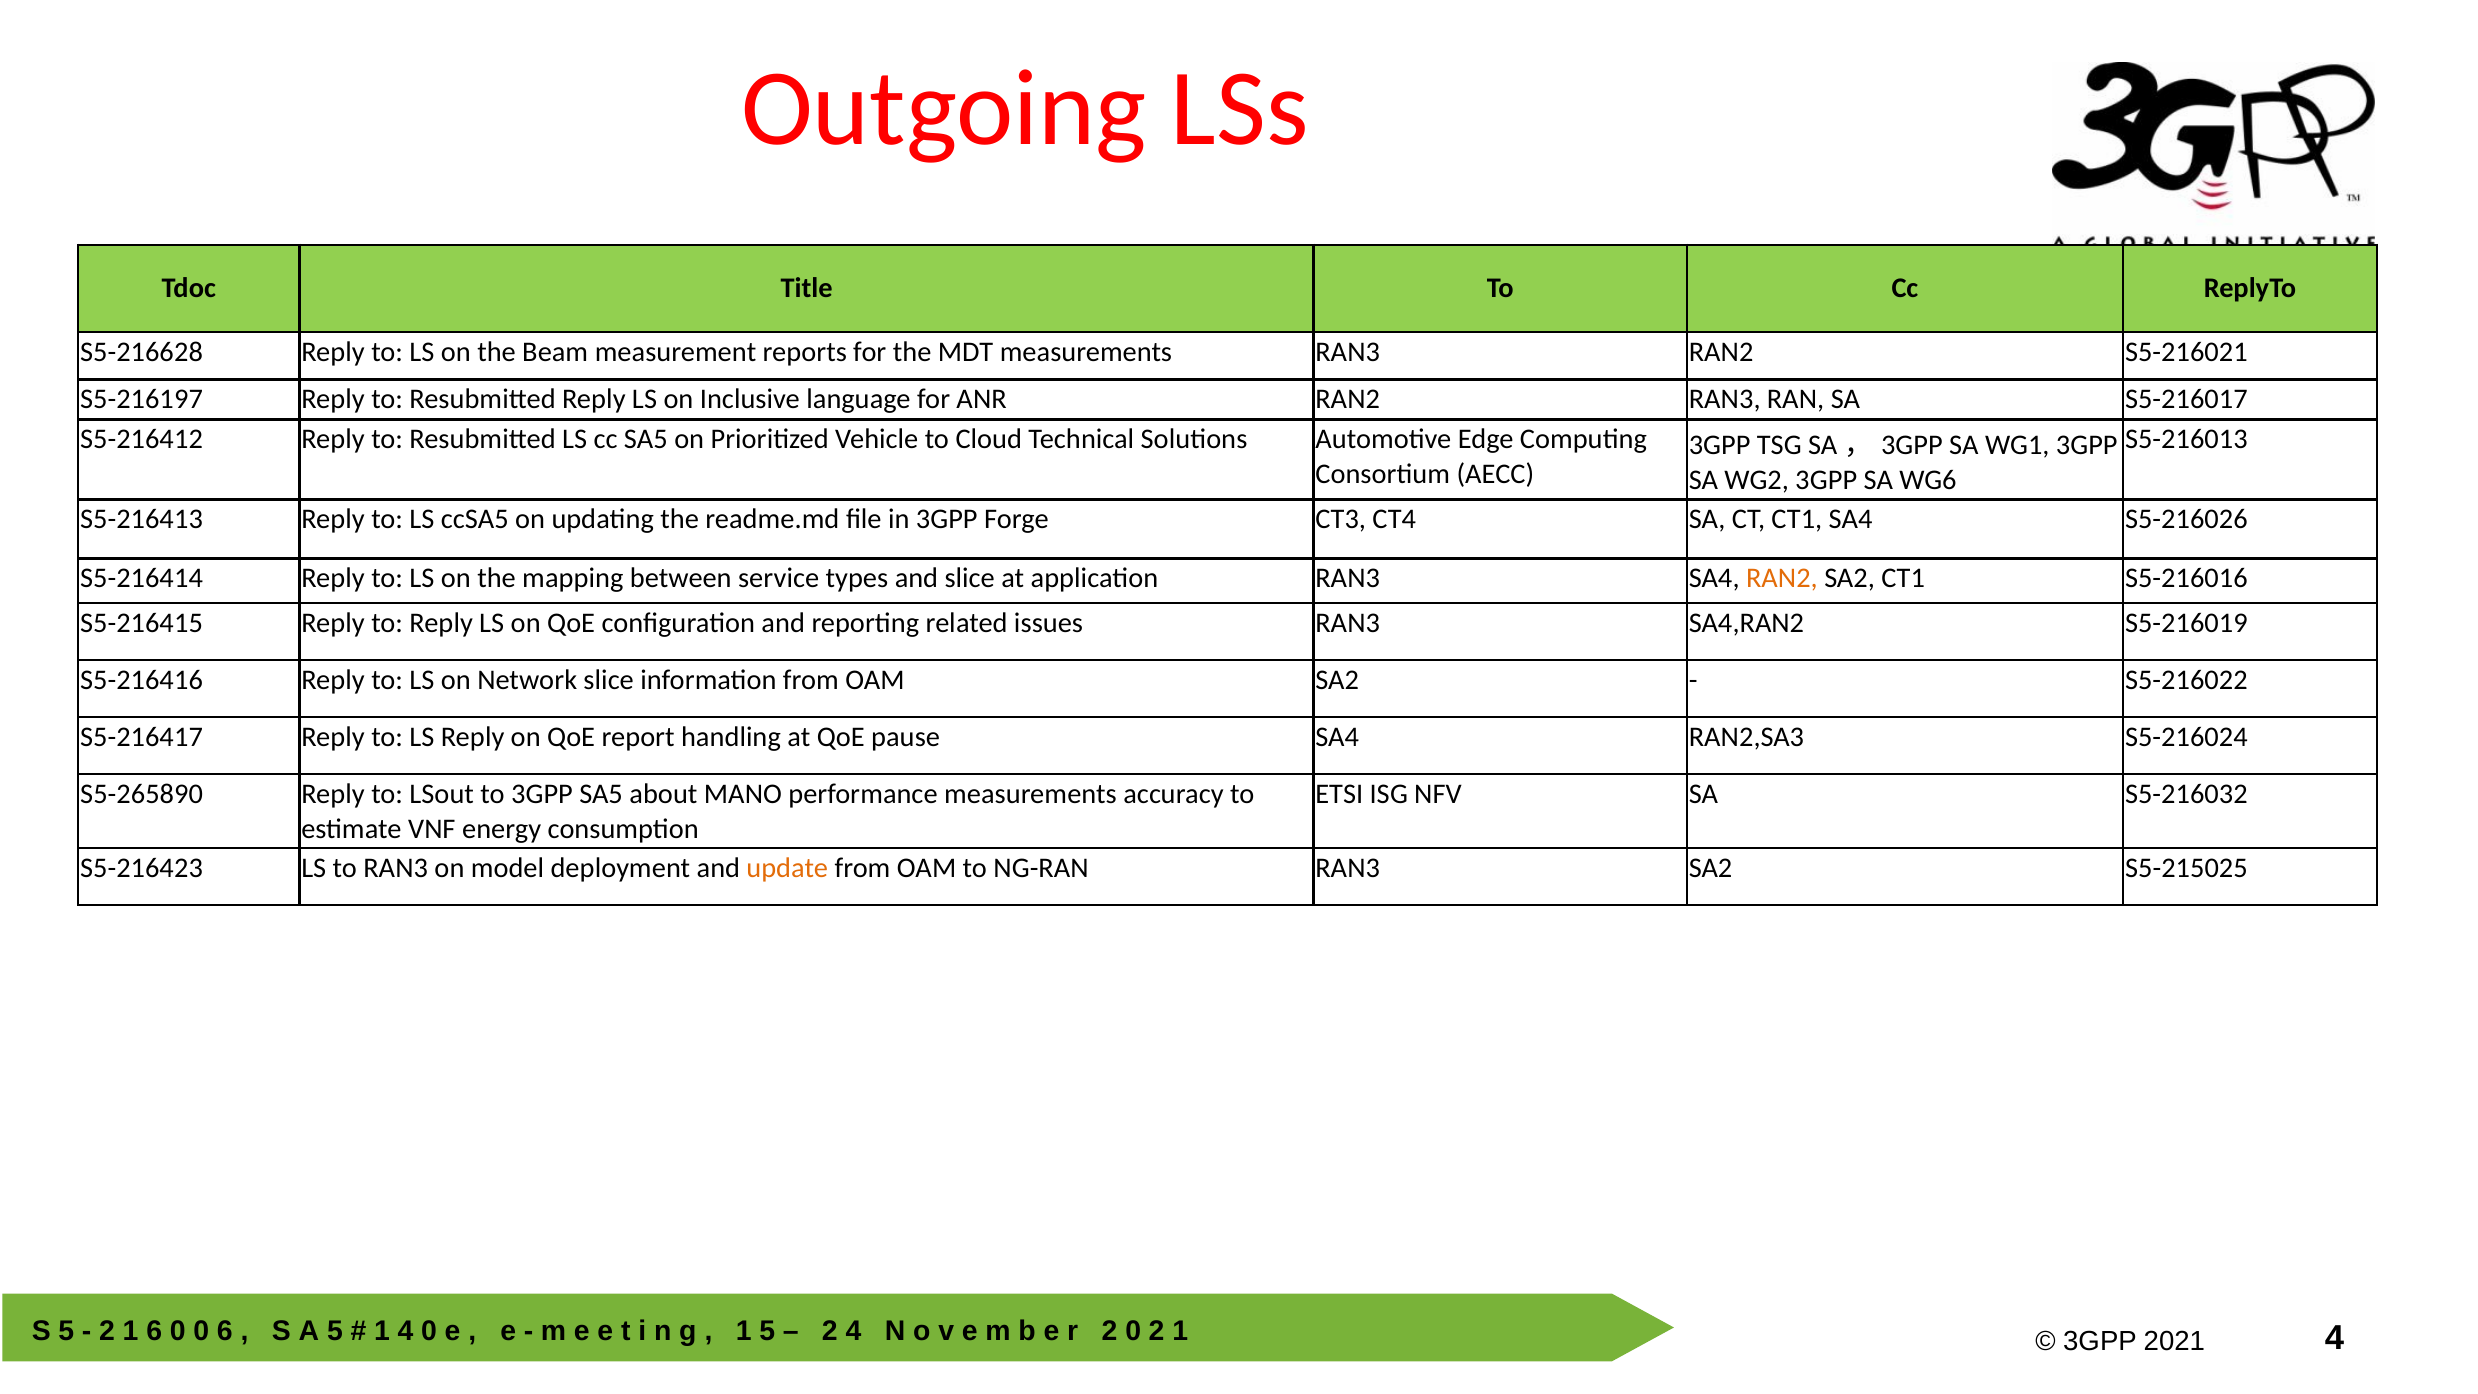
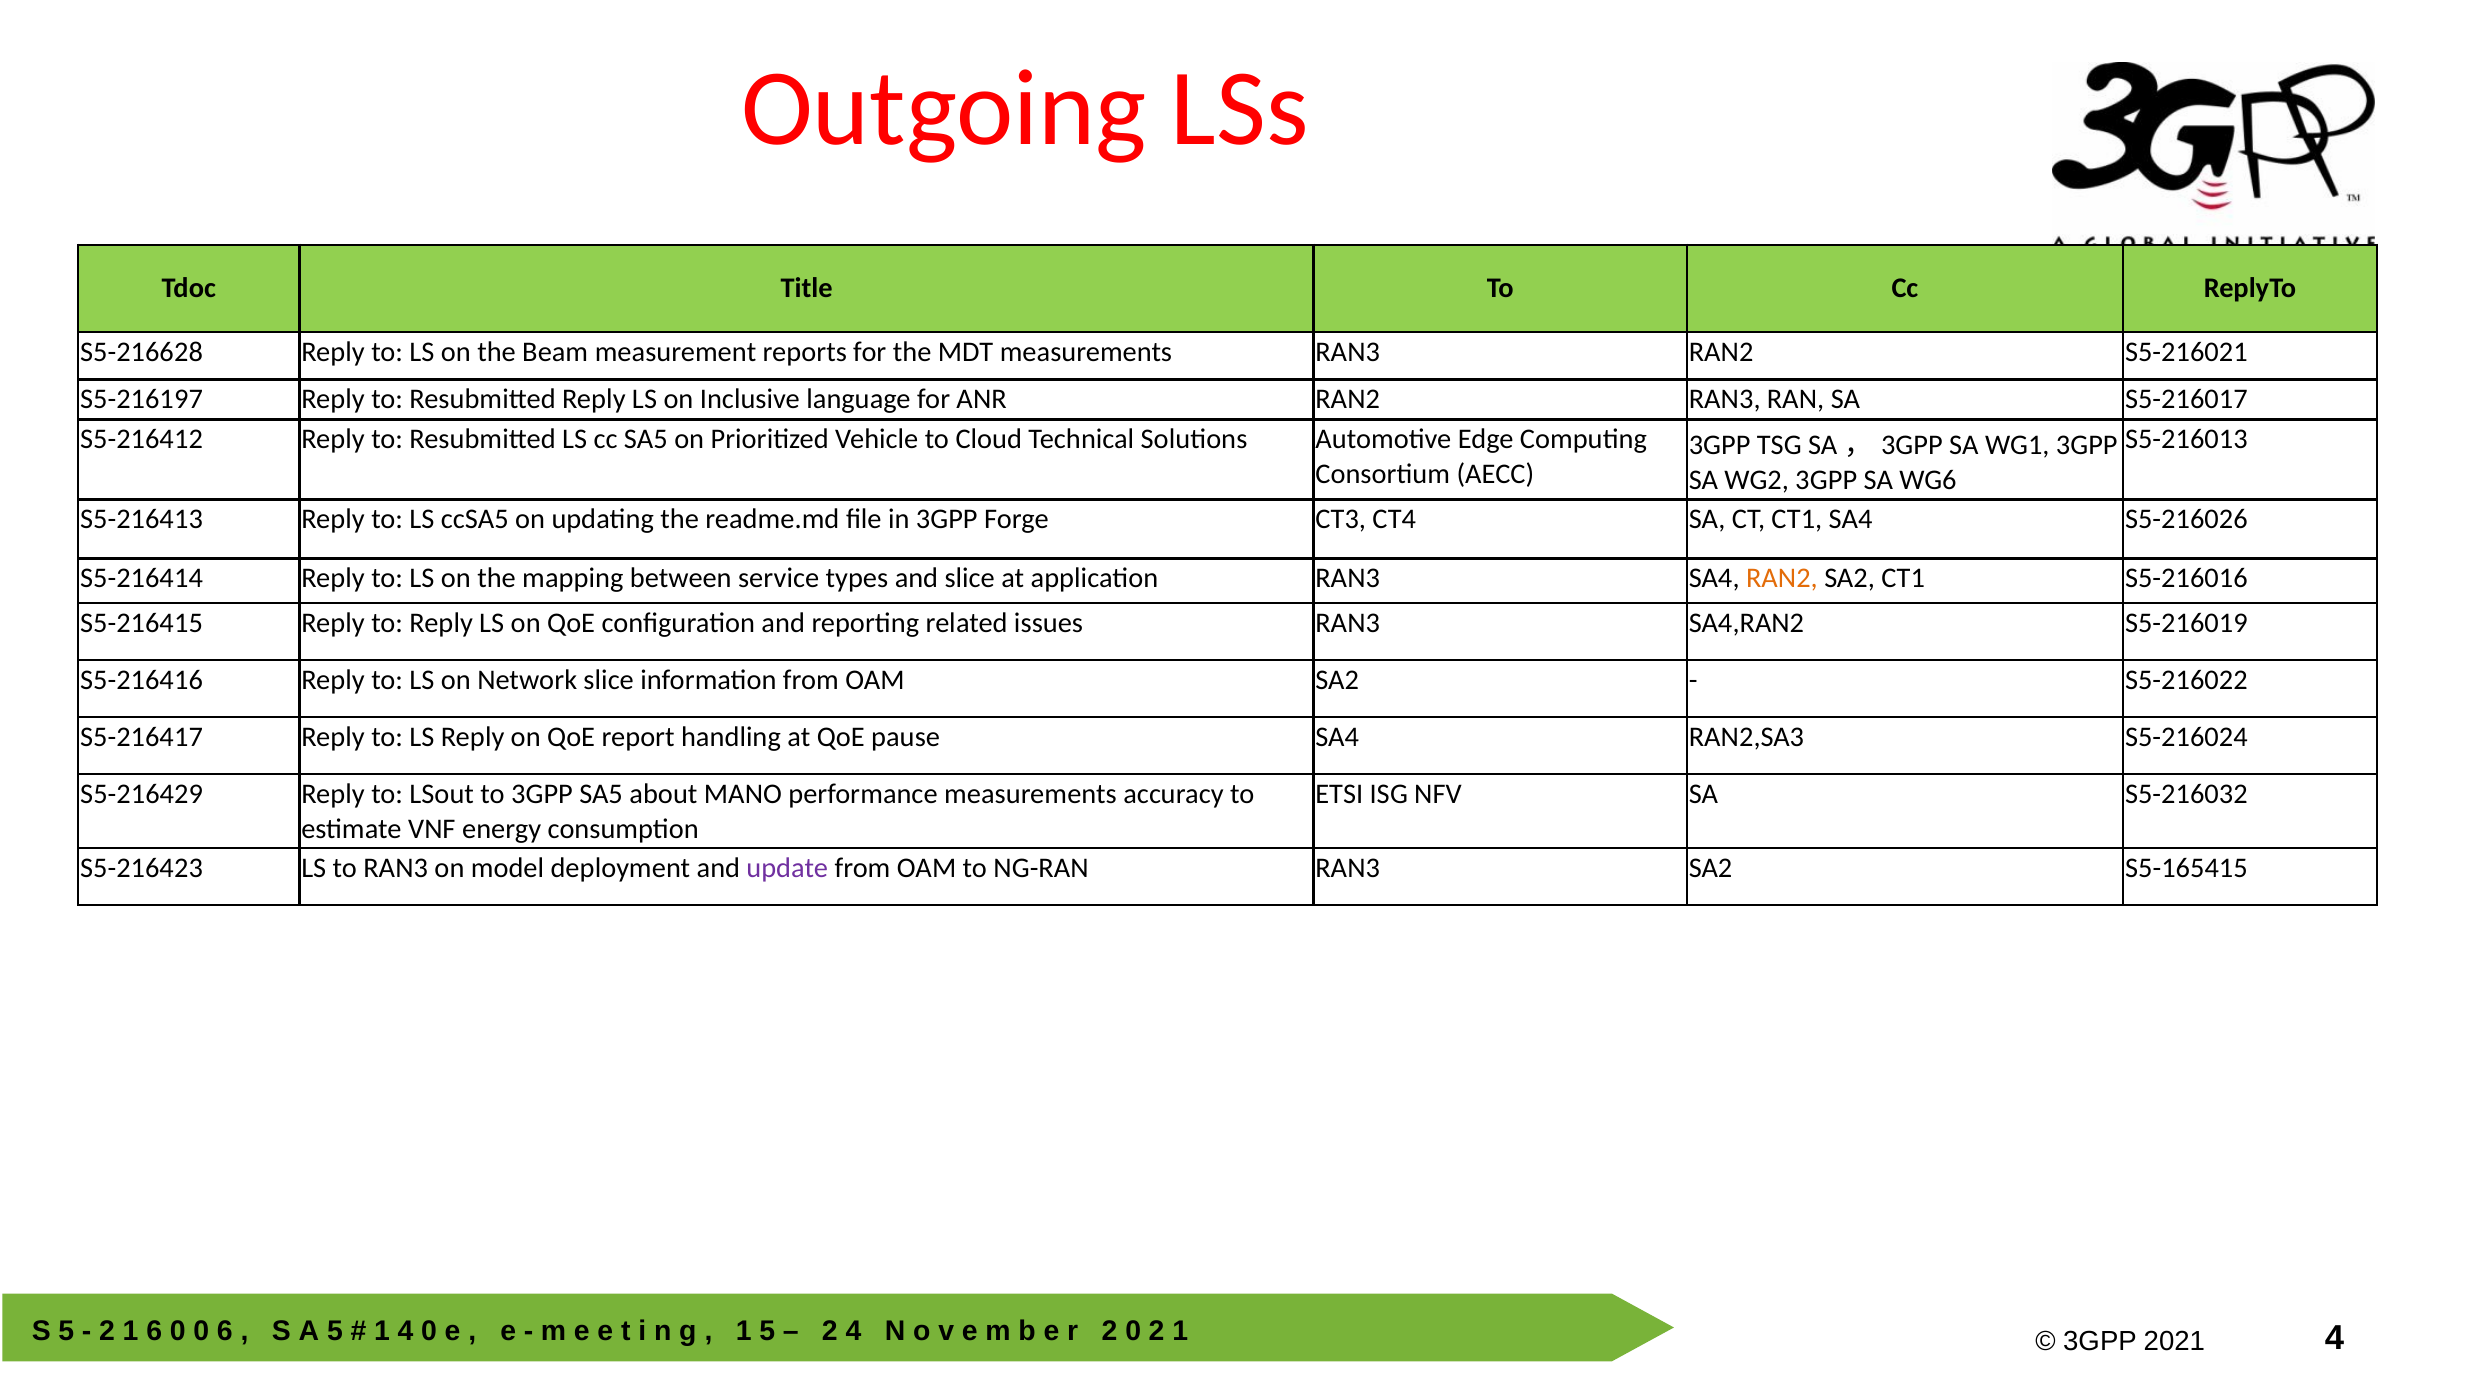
S5-265890: S5-265890 -> S5-216429 (142, 794)
update colour: orange -> purple (787, 868)
S5-215025: S5-215025 -> S5-165415 (2186, 868)
